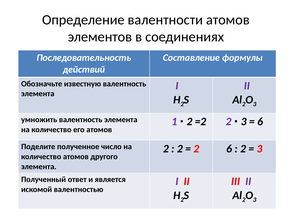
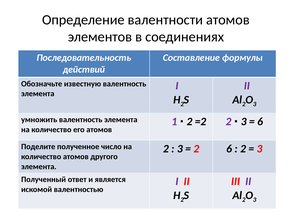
2: 2 -> 3 (180, 149)
